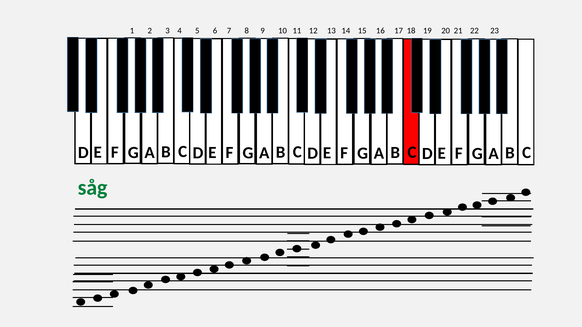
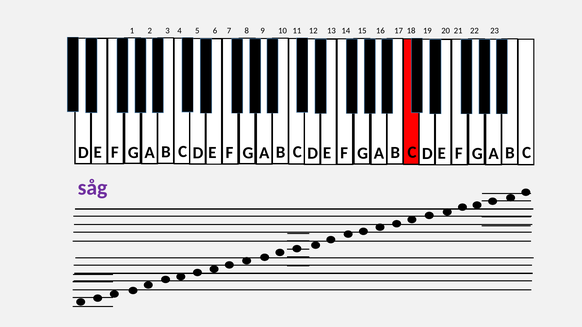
såg colour: green -> purple (93, 188)
